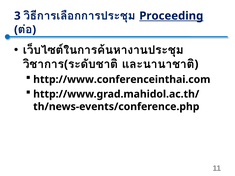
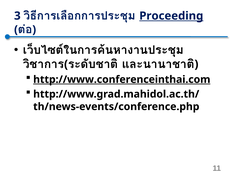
http://www.conferenceinthai.com underline: none -> present (122, 80)
